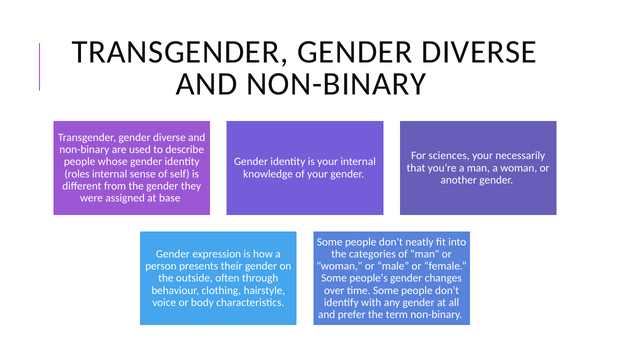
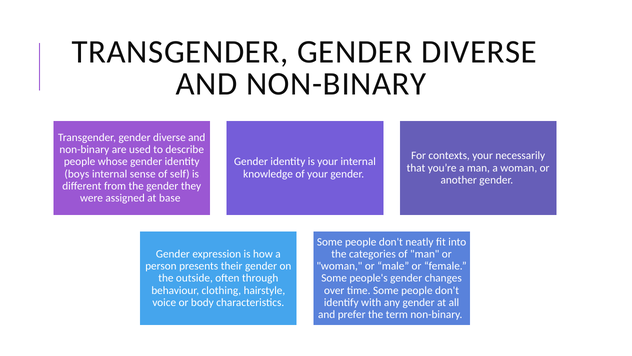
sciences: sciences -> contexts (449, 156)
roles: roles -> boys (77, 174)
